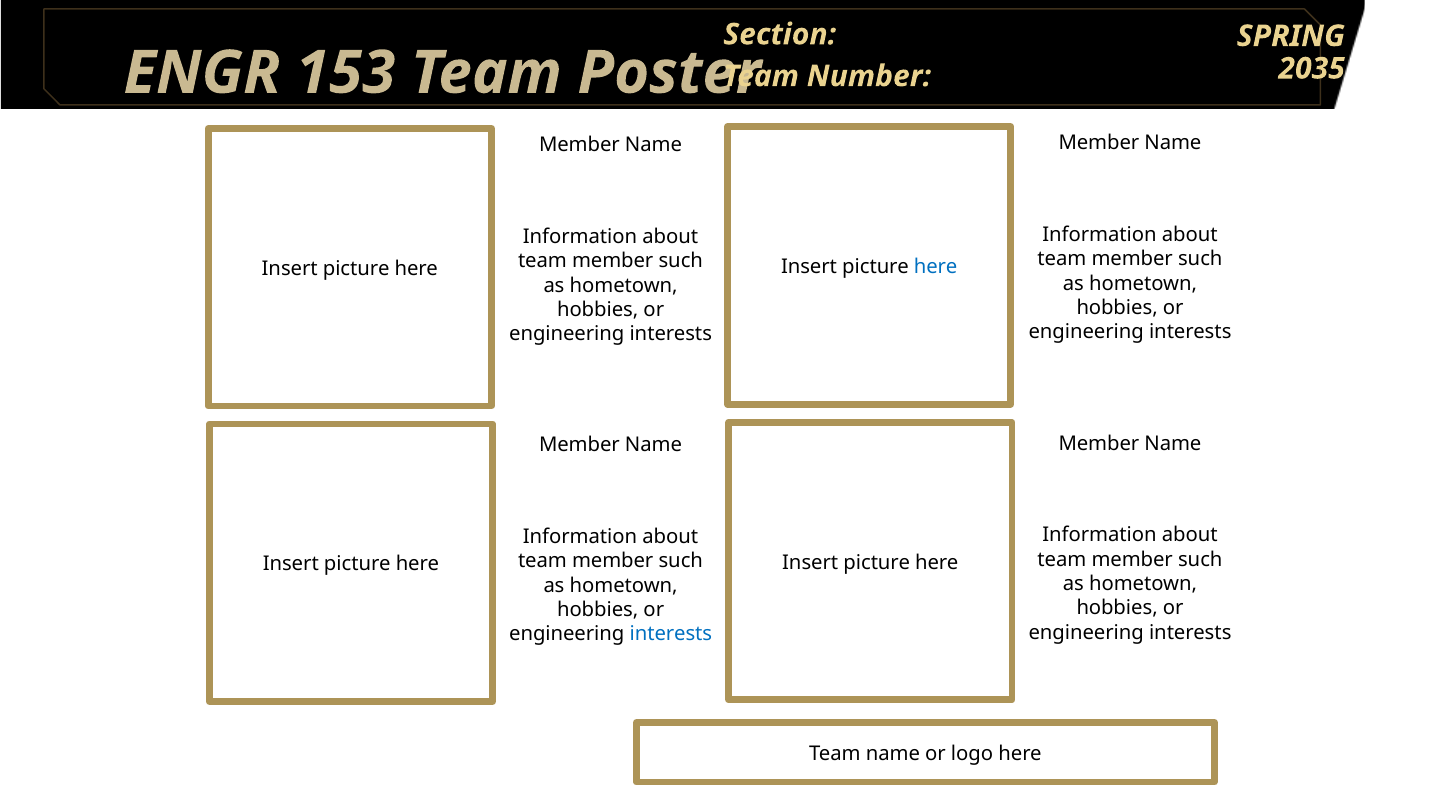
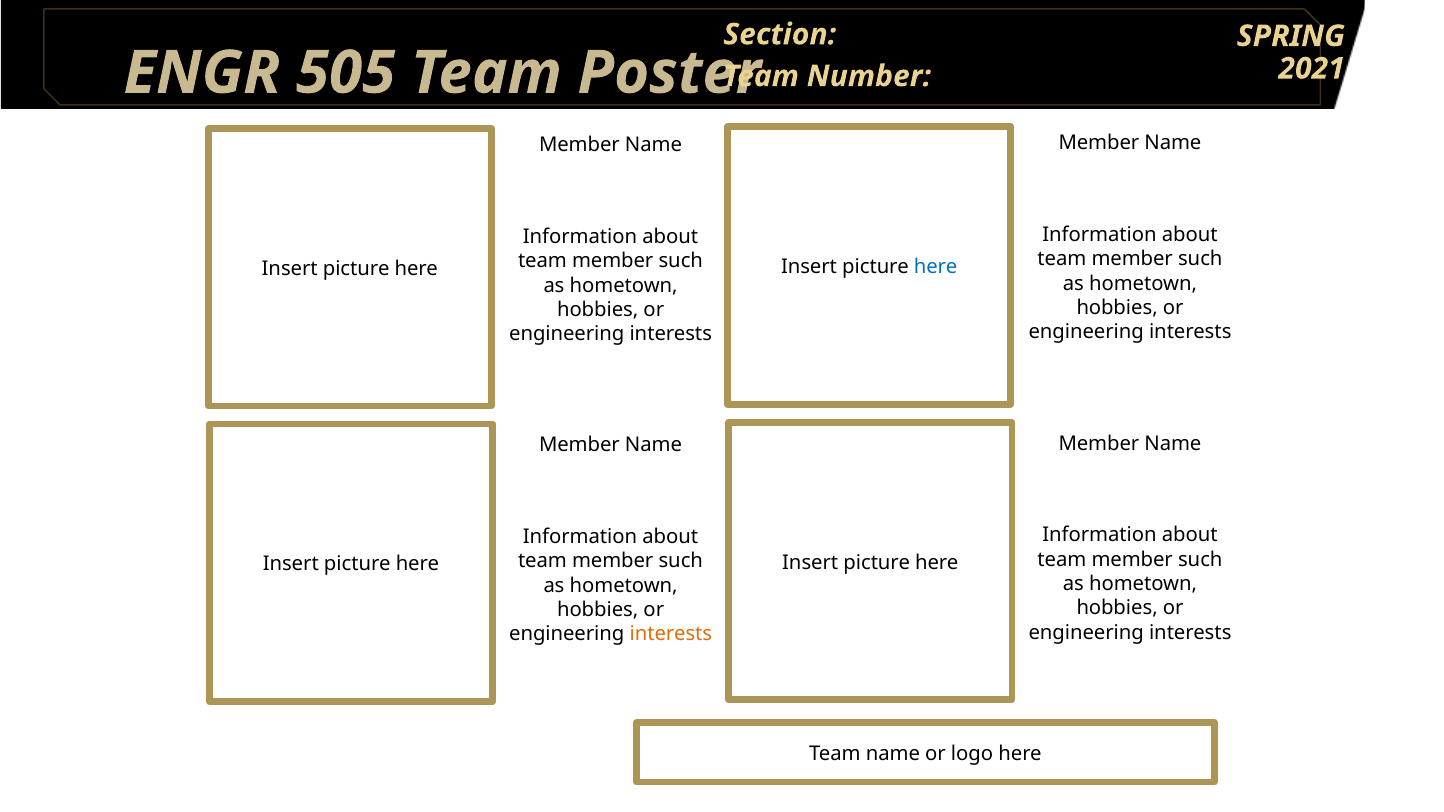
153: 153 -> 505 (346, 73)
2035: 2035 -> 2021 (1312, 69)
interests colour: blue -> orange (671, 634)
